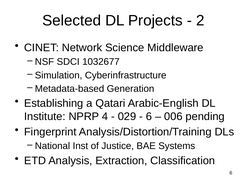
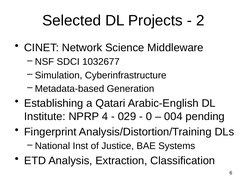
6: 6 -> 0 (149, 117)
006: 006 -> 004 (173, 117)
